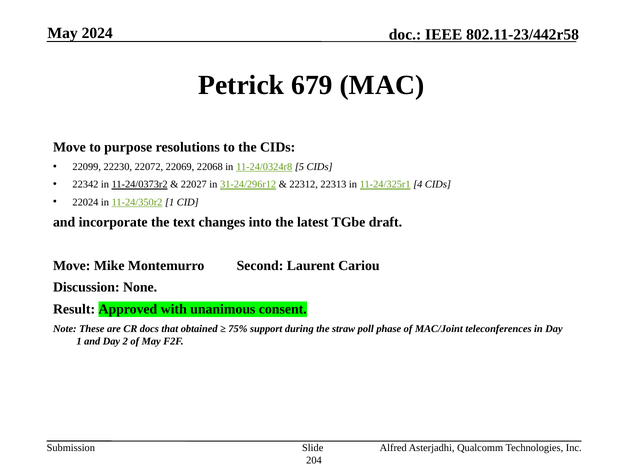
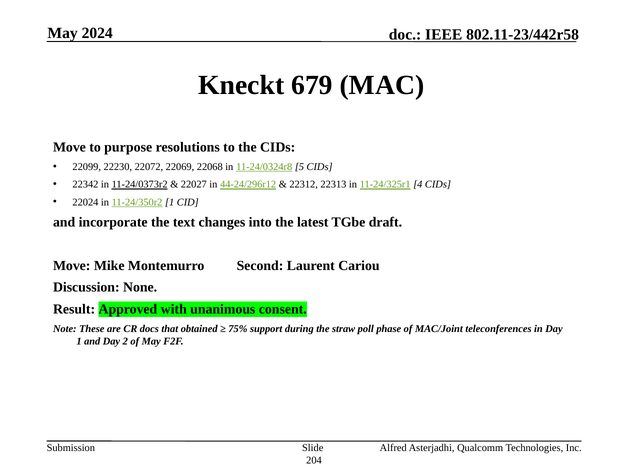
Petrick: Petrick -> Kneckt (241, 85)
31-24/296r12: 31-24/296r12 -> 44-24/296r12 (248, 185)
